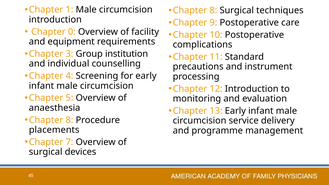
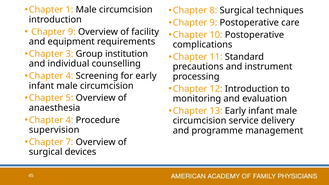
0: 0 -> 9 (72, 32)
8: 8 -> 4 (69, 120)
placements: placements -> supervision (54, 130)
